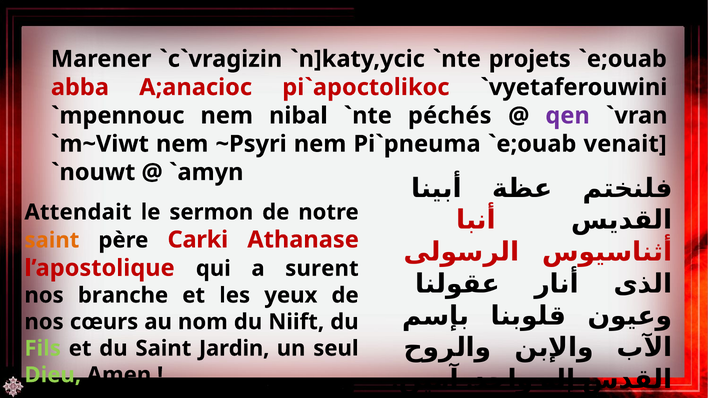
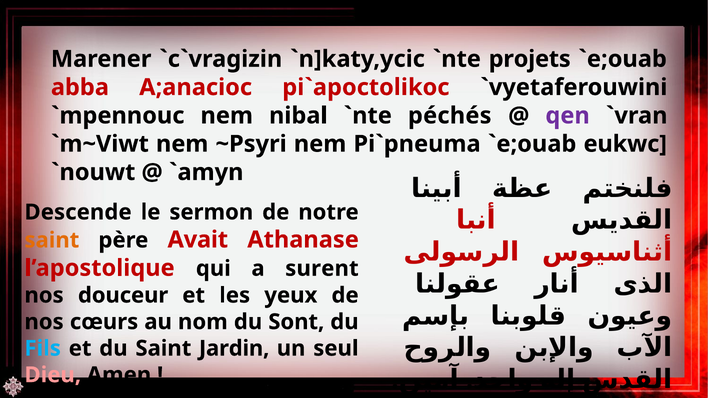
venait: venait -> eukwc (625, 144)
Attendait: Attendait -> Descende (78, 212)
Carki: Carki -> Avait (198, 240)
branche: branche -> douceur (123, 295)
Niift: Niift -> Sont (296, 322)
Fils colour: light green -> light blue (43, 349)
Dieu colour: light green -> pink (53, 375)
